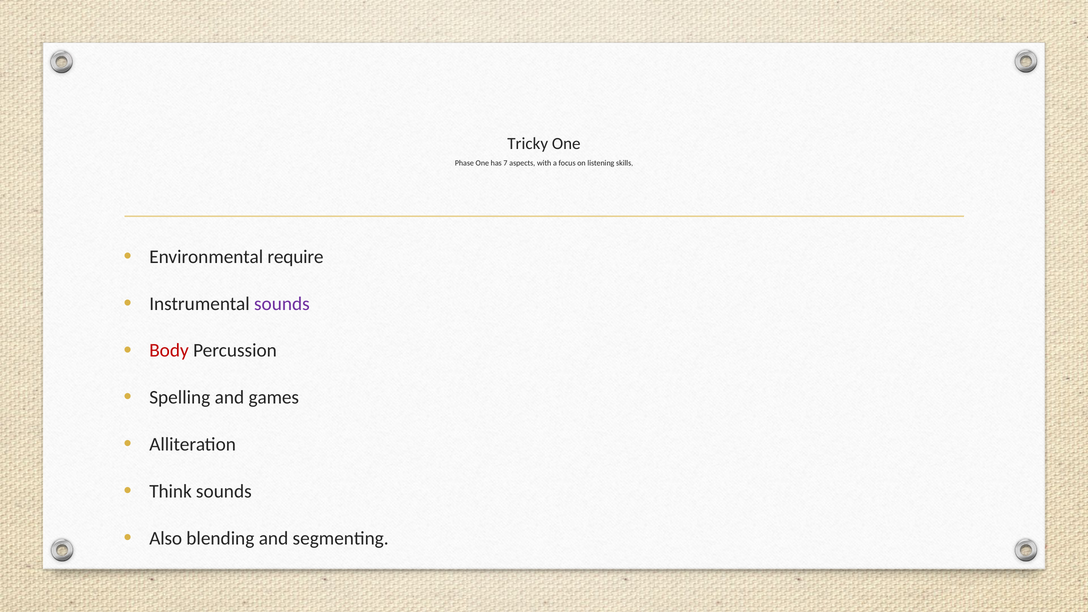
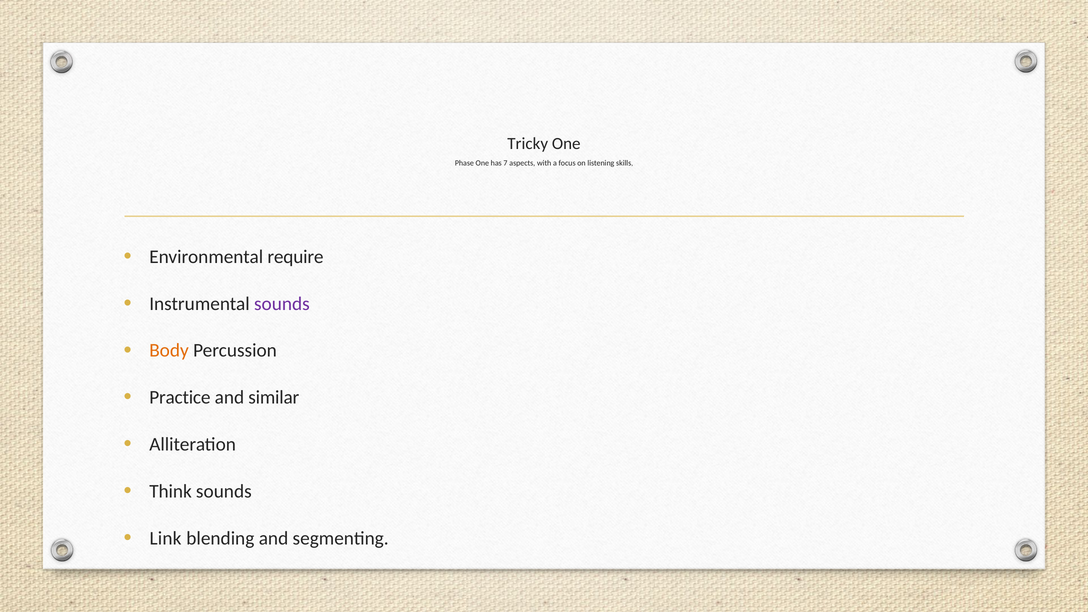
Body colour: red -> orange (169, 351)
Spelling: Spelling -> Practice (180, 398)
games: games -> similar (274, 398)
Also: Also -> Link (166, 538)
